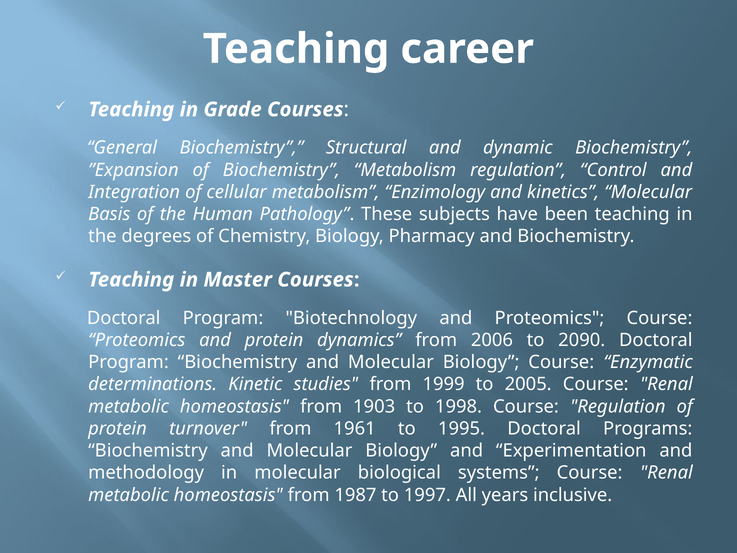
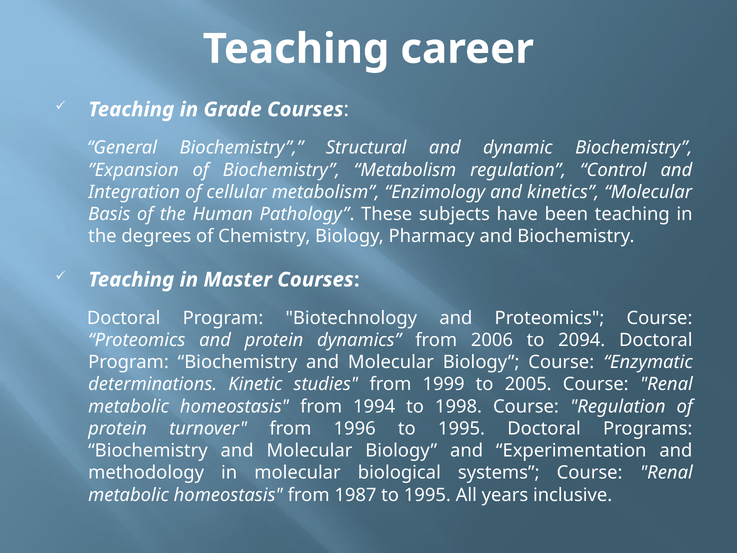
2090: 2090 -> 2094 (582, 340)
1903: 1903 -> 1994 (374, 406)
1961: 1961 -> 1996 (355, 428)
1987 to 1997: 1997 -> 1995 (427, 495)
